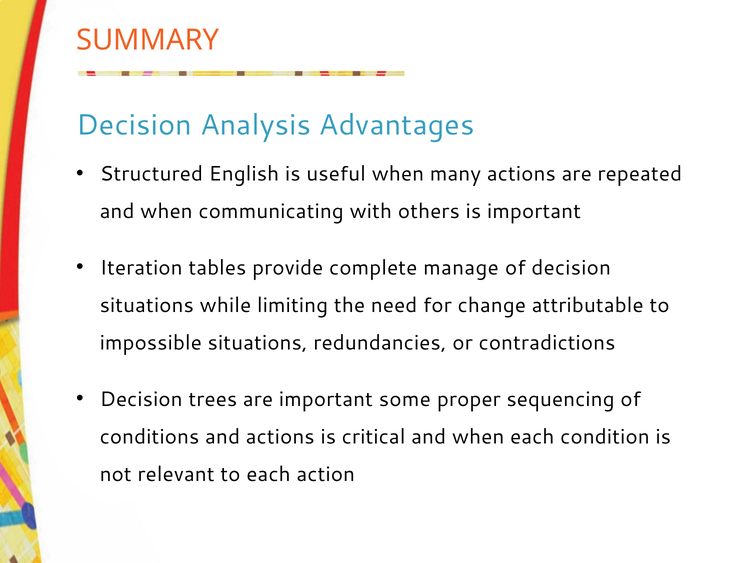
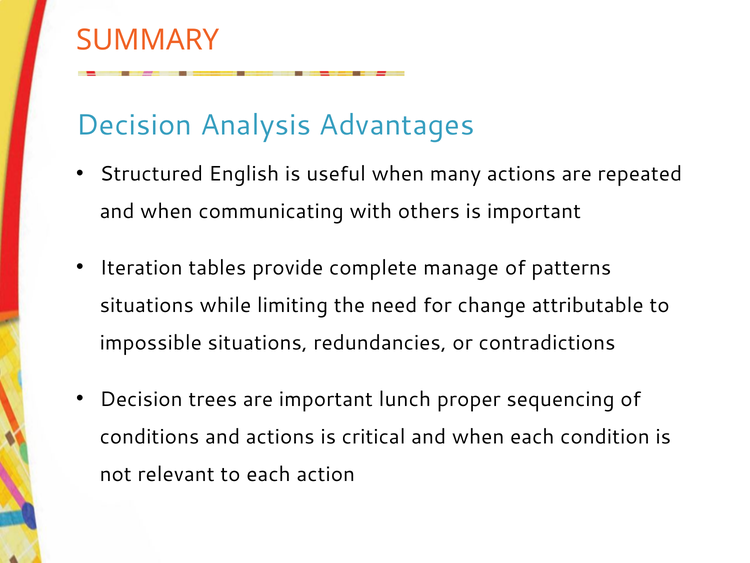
of decision: decision -> patterns (571, 268)
some: some -> lunch (405, 399)
